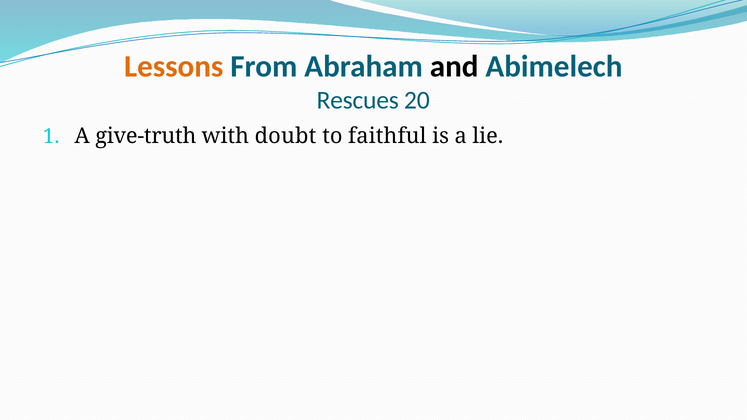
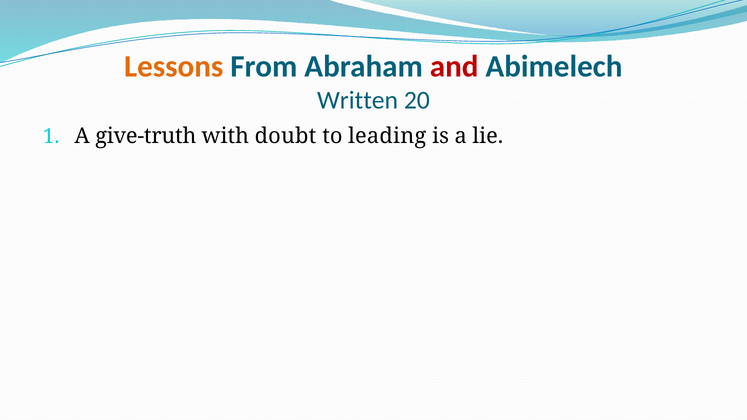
and colour: black -> red (454, 67)
Rescues: Rescues -> Written (358, 100)
faithful: faithful -> leading (387, 136)
